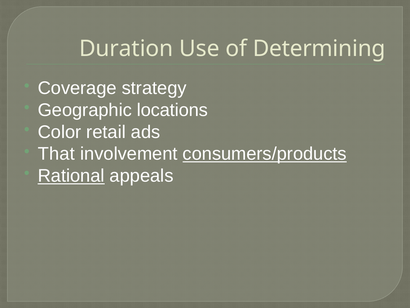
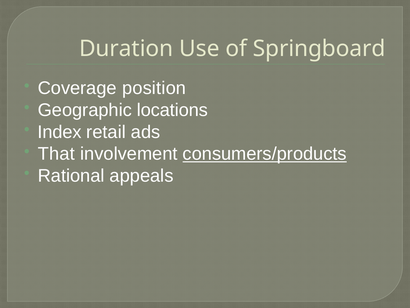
Determining: Determining -> Springboard (319, 48)
strategy: strategy -> position (154, 88)
Color: Color -> Index (60, 132)
Rational underline: present -> none (71, 176)
